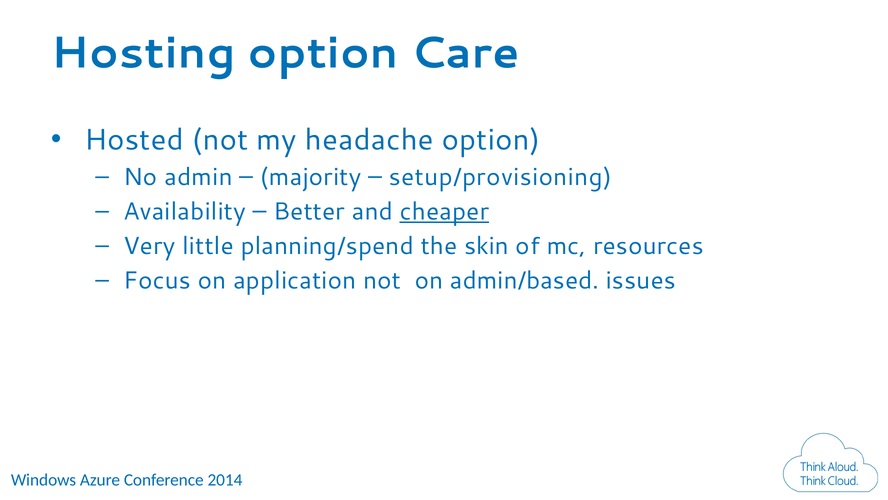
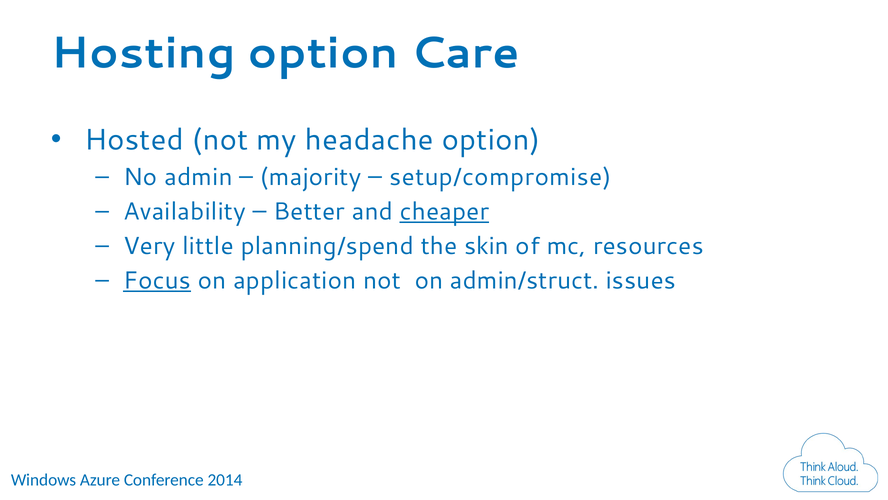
setup/provisioning: setup/provisioning -> setup/compromise (500, 177)
Focus underline: none -> present (157, 280)
admin/based: admin/based -> admin/struct (525, 280)
